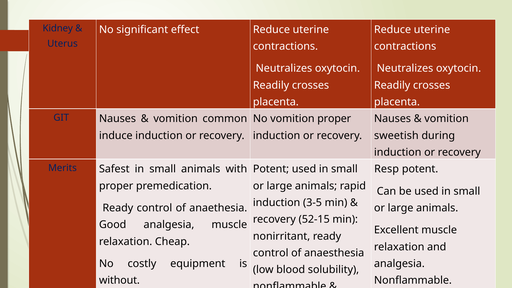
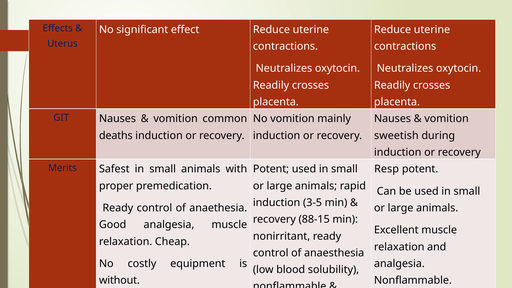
Kidney: Kidney -> Effects (58, 28)
vomition proper: proper -> mainly (334, 119)
induce: induce -> deaths (116, 136)
52-15: 52-15 -> 88-15 (314, 219)
